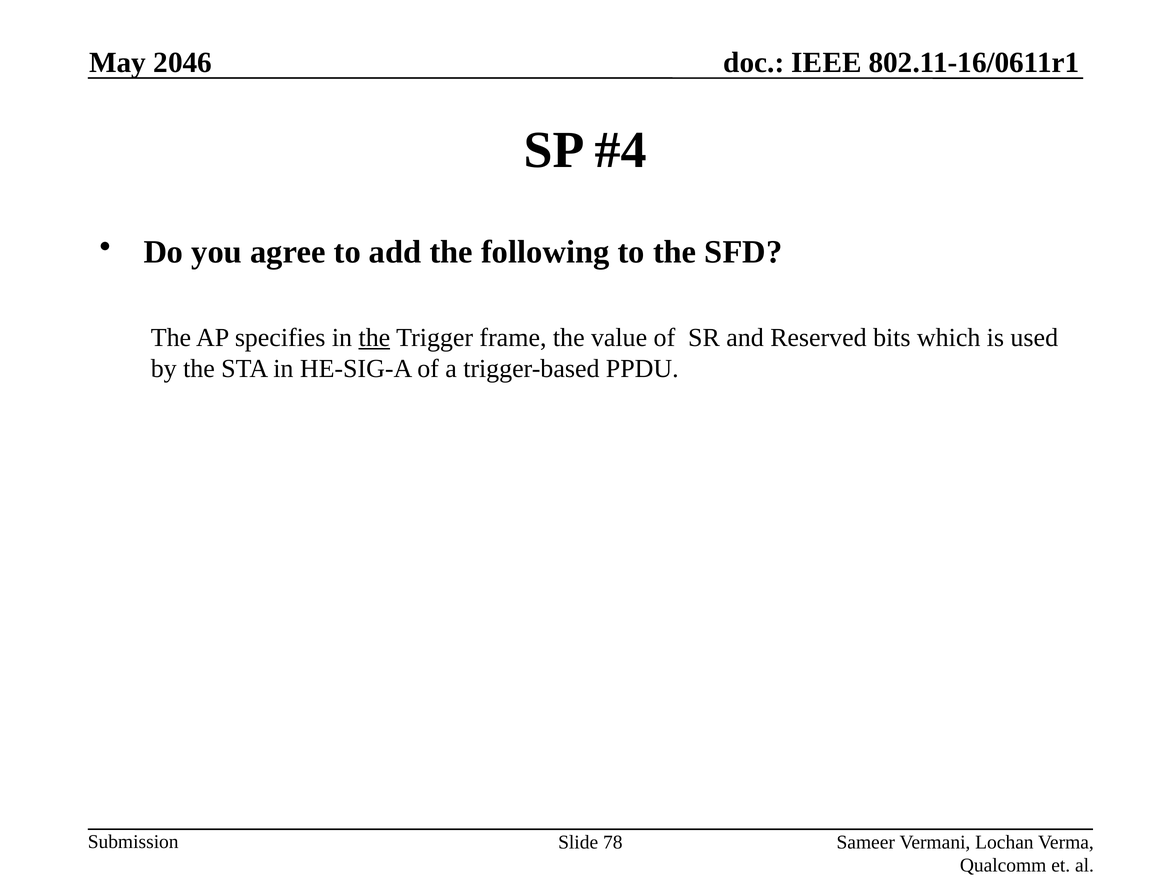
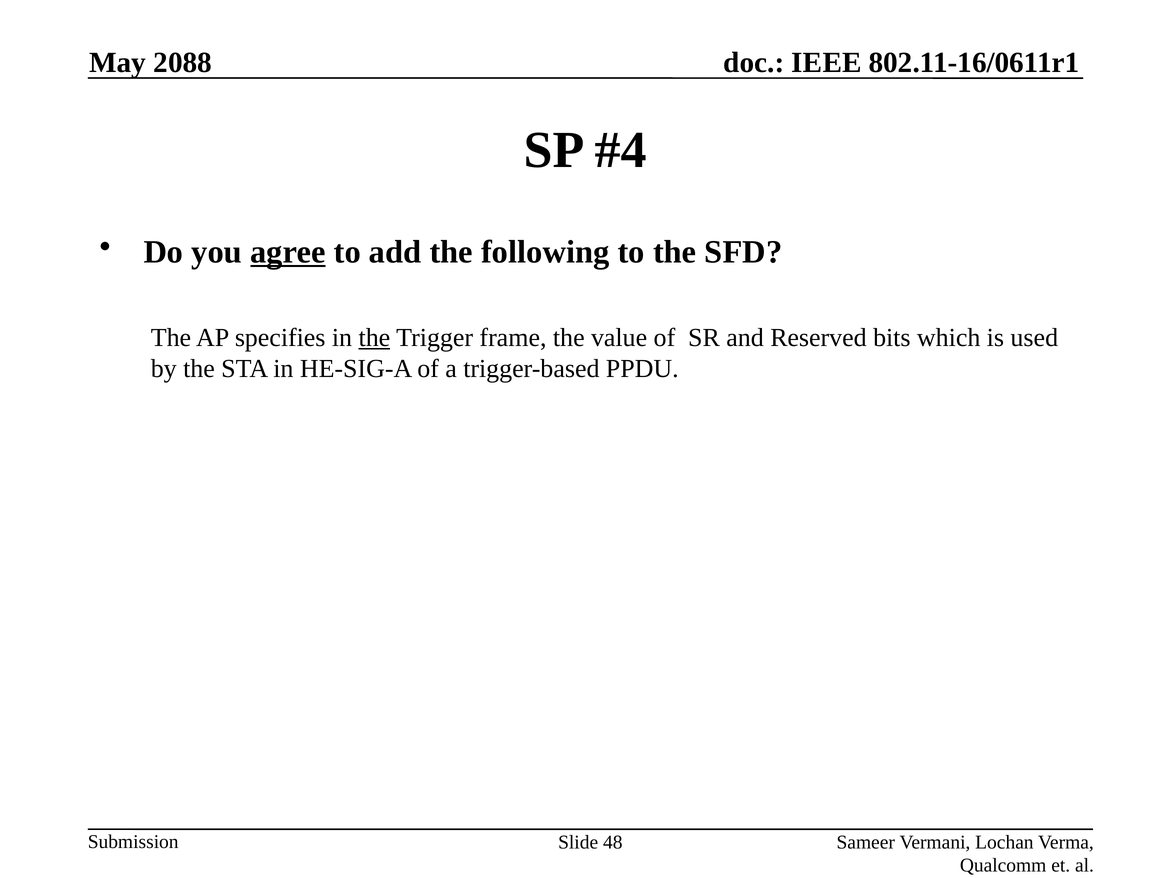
2046: 2046 -> 2088 (183, 62)
agree underline: none -> present (288, 252)
78: 78 -> 48 (613, 842)
